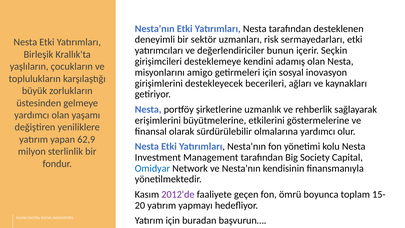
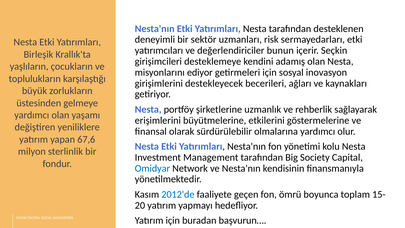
amigo: amigo -> ediyor (200, 72)
62,9: 62,9 -> 67,6 (86, 139)
2012'de colour: purple -> blue (178, 194)
